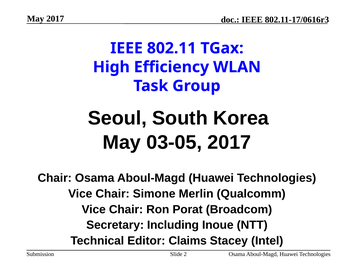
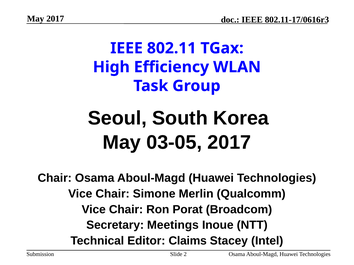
Including: Including -> Meetings (173, 225)
